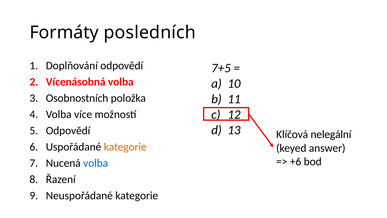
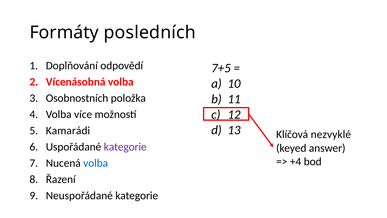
nelegální: nelegální -> nezvyklé (331, 134)
Odpovědí: Odpovědí -> Kamarádi (68, 130)
kategorie colour: orange -> purple (125, 147)
+6: +6 -> +4 (296, 161)
